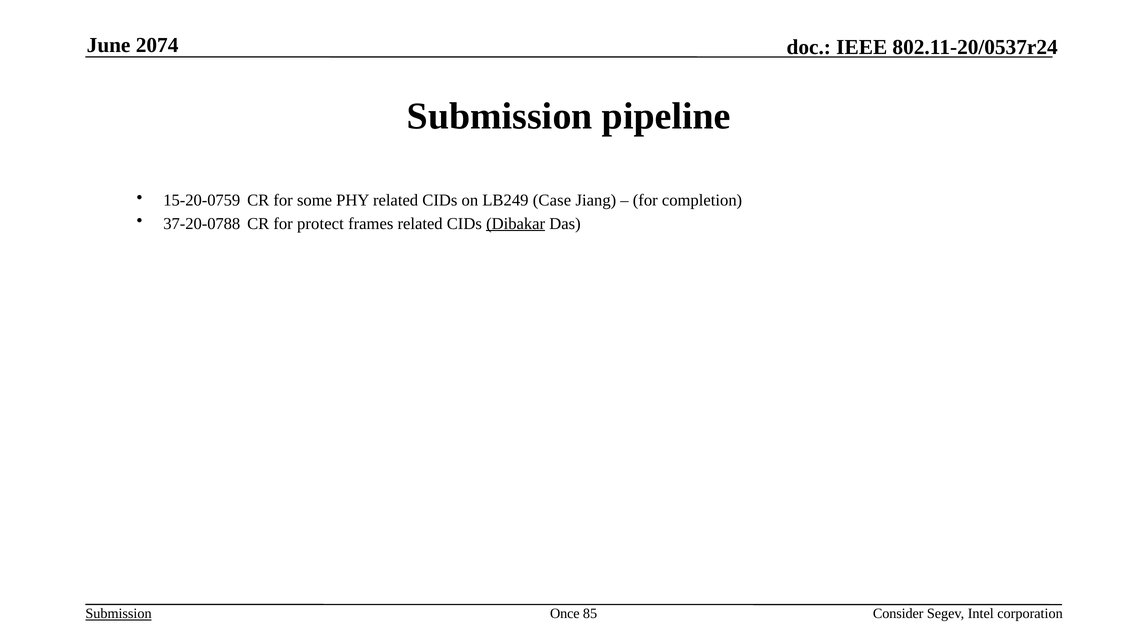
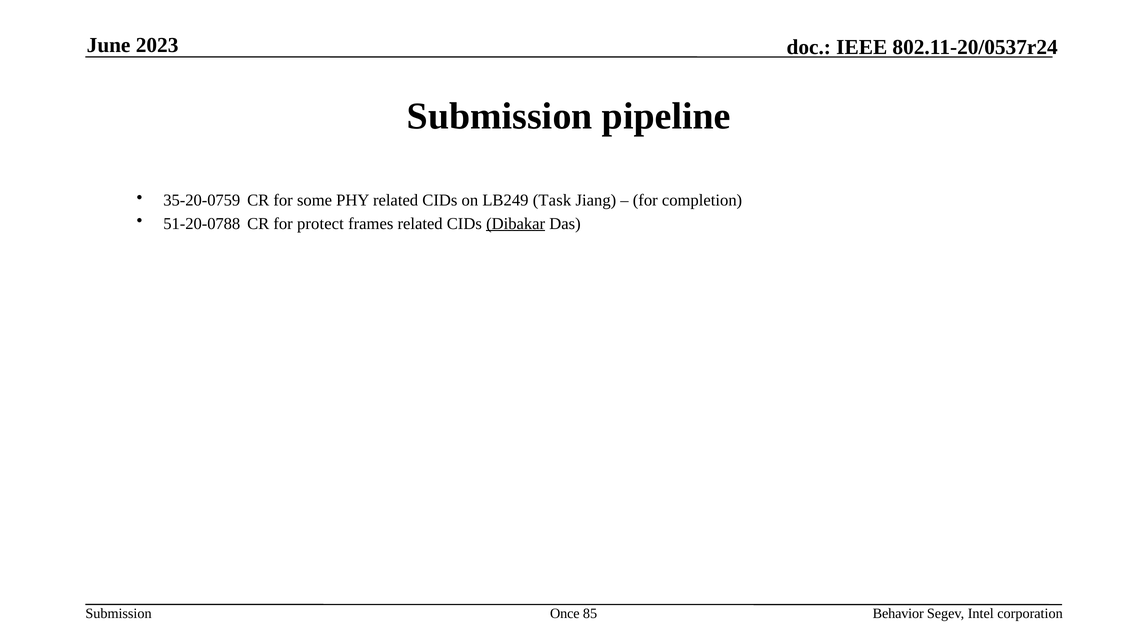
2074: 2074 -> 2023 (157, 45)
15-20-0759: 15-20-0759 -> 35-20-0759 (202, 200)
Case: Case -> Task (552, 200)
37-20-0788: 37-20-0788 -> 51-20-0788 (202, 224)
Submission underline: present -> none (119, 614)
Consider: Consider -> Behavior (898, 614)
